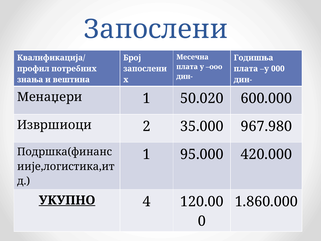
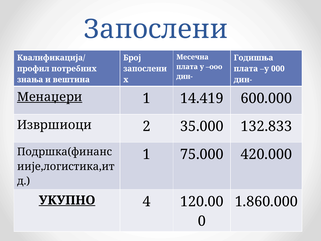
Менаџери underline: none -> present (50, 97)
50.020: 50.020 -> 14.419 (202, 98)
967.980: 967.980 -> 132.833 (266, 126)
95.000: 95.000 -> 75.000 (202, 154)
